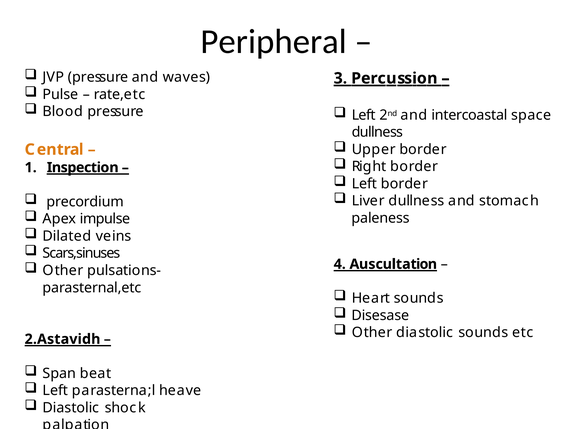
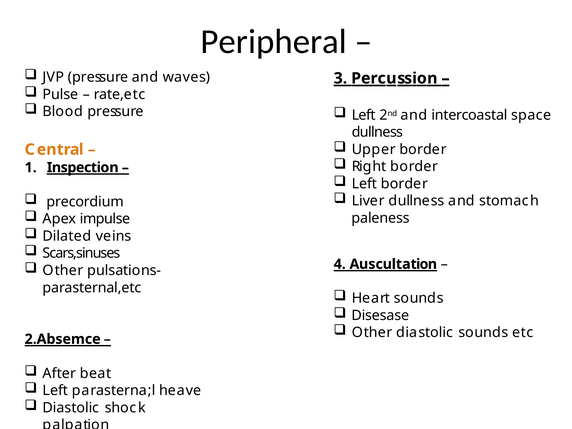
2.Astavidh: 2.Astavidh -> 2.Absemce (63, 339)
Span: Span -> After (59, 373)
